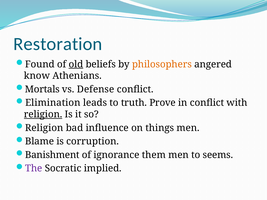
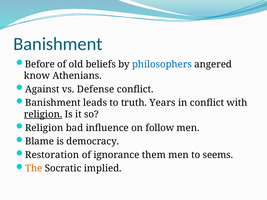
Restoration: Restoration -> Banishment (58, 44)
Found: Found -> Before (40, 64)
old underline: present -> none (76, 64)
philosophers colour: orange -> blue (162, 64)
Mortals: Mortals -> Against (42, 89)
Elimination: Elimination -> Banishment (53, 103)
Prove: Prove -> Years (162, 103)
things: things -> follow (160, 128)
corruption: corruption -> democracy (93, 142)
Banishment: Banishment -> Restoration (52, 155)
The colour: purple -> orange (34, 169)
